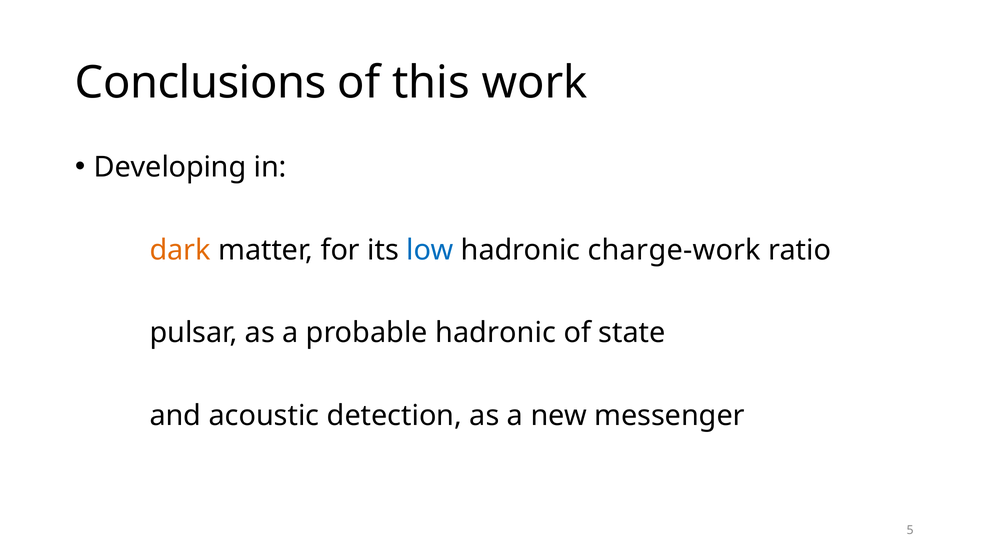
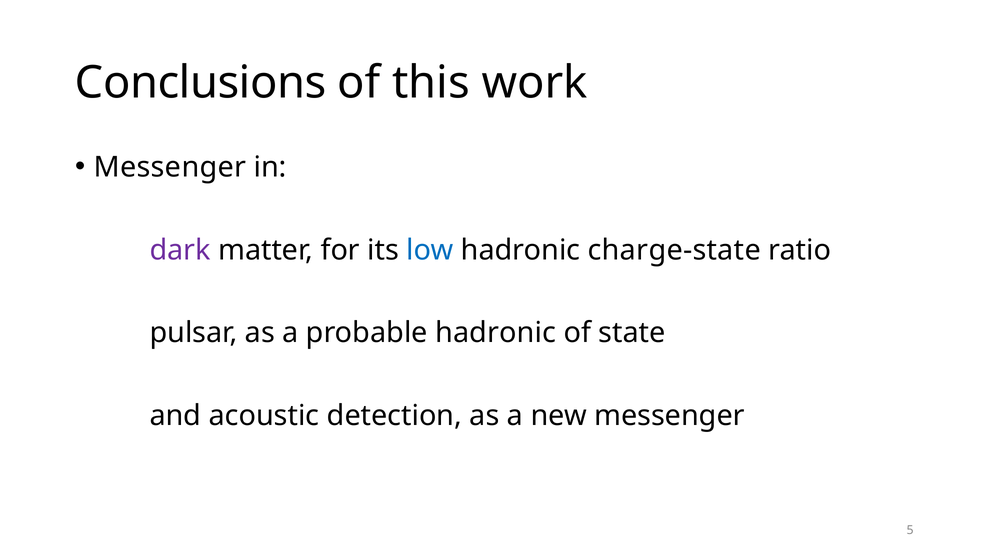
Developing: Developing -> Messenger (170, 167)
dark colour: orange -> purple (180, 250)
charge-work: charge-work -> charge-state (674, 250)
